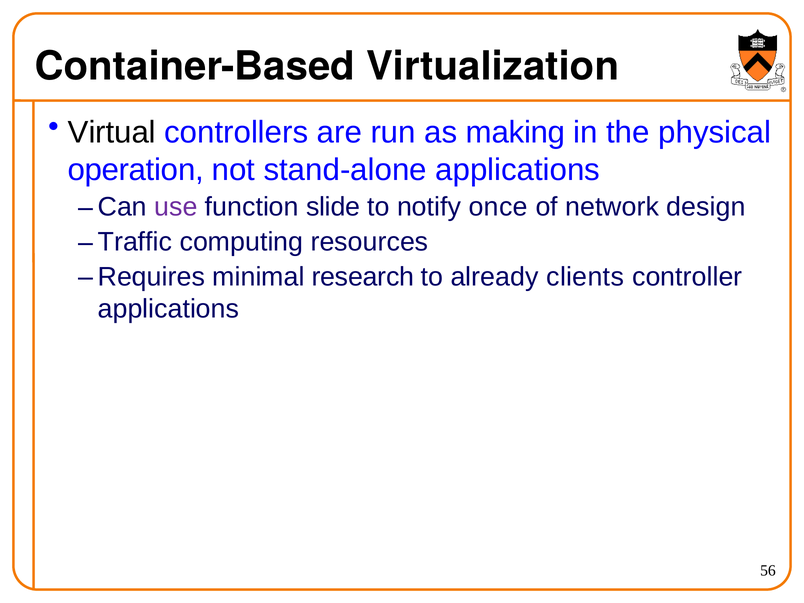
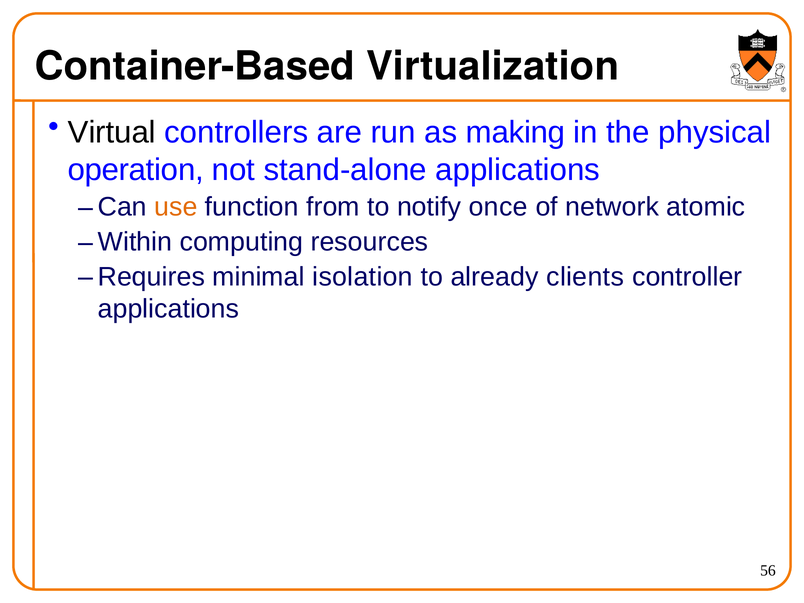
use colour: purple -> orange (176, 207)
slide: slide -> from (333, 207)
design: design -> atomic (706, 207)
Traffic: Traffic -> Within (135, 242)
research: research -> isolation (363, 277)
